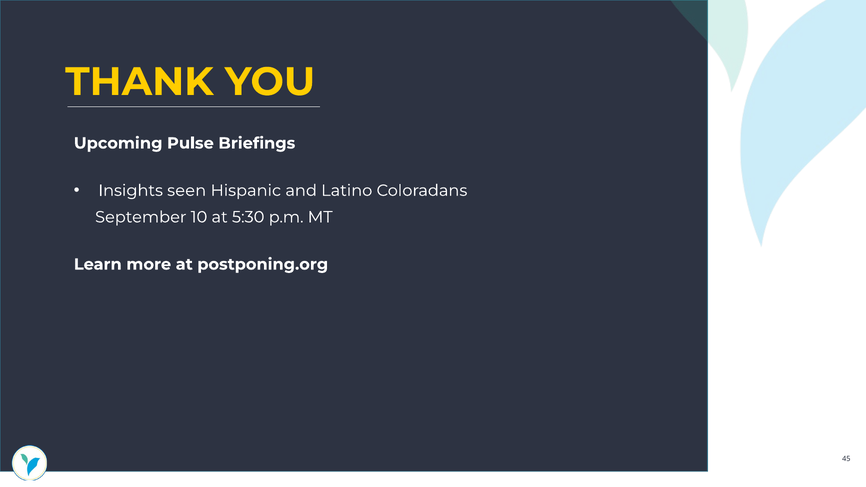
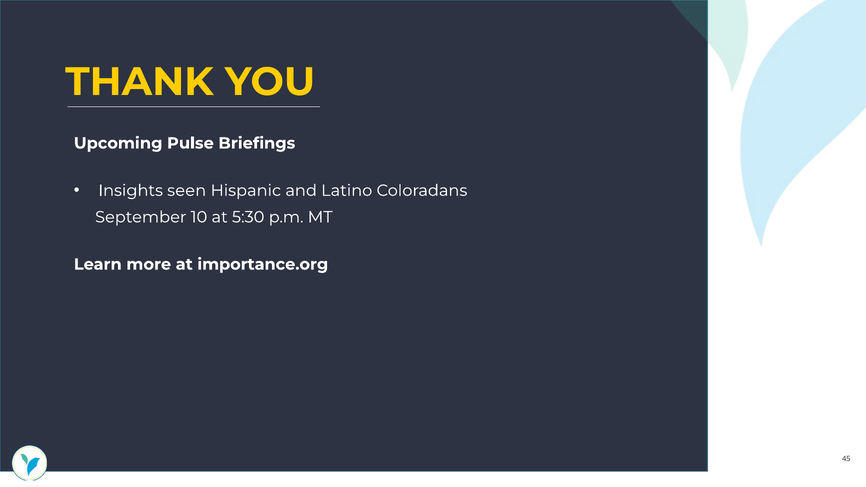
postponing.org: postponing.org -> importance.org (263, 264)
